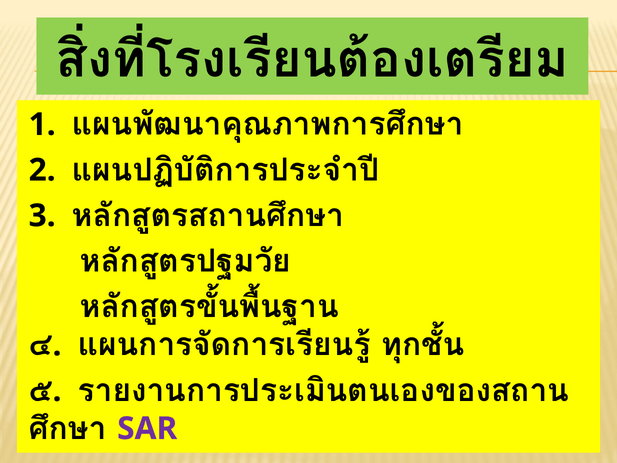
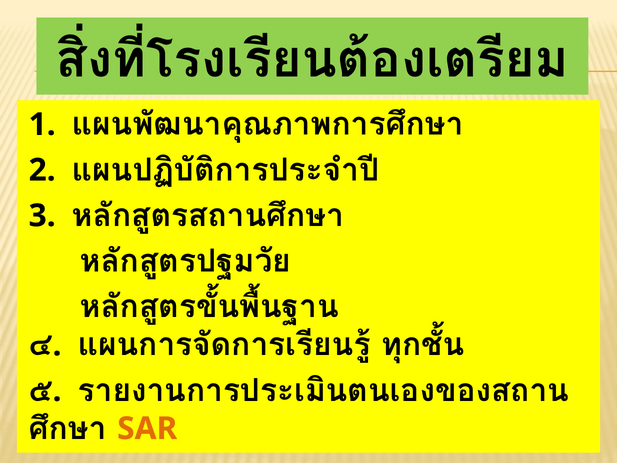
SAR colour: purple -> orange (147, 428)
